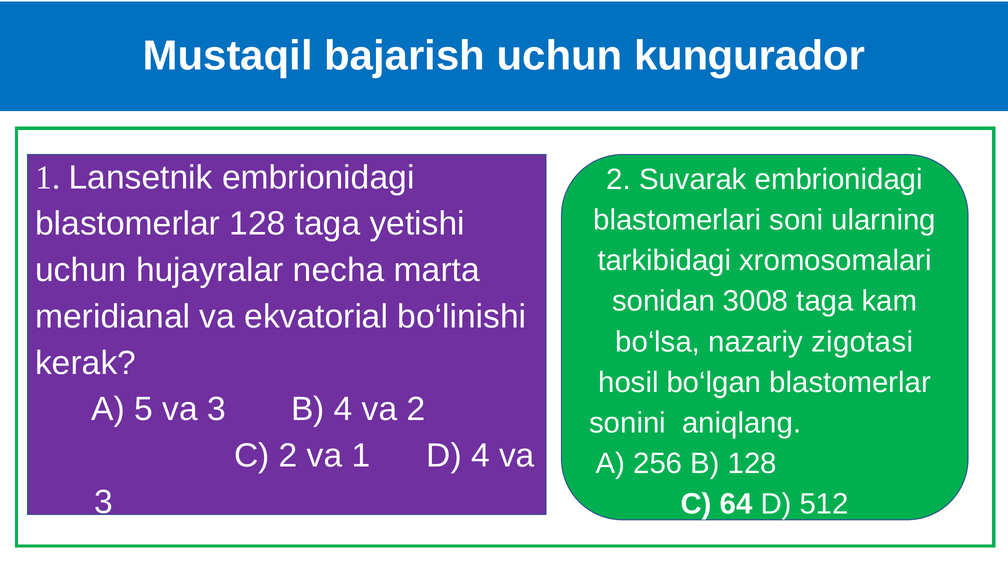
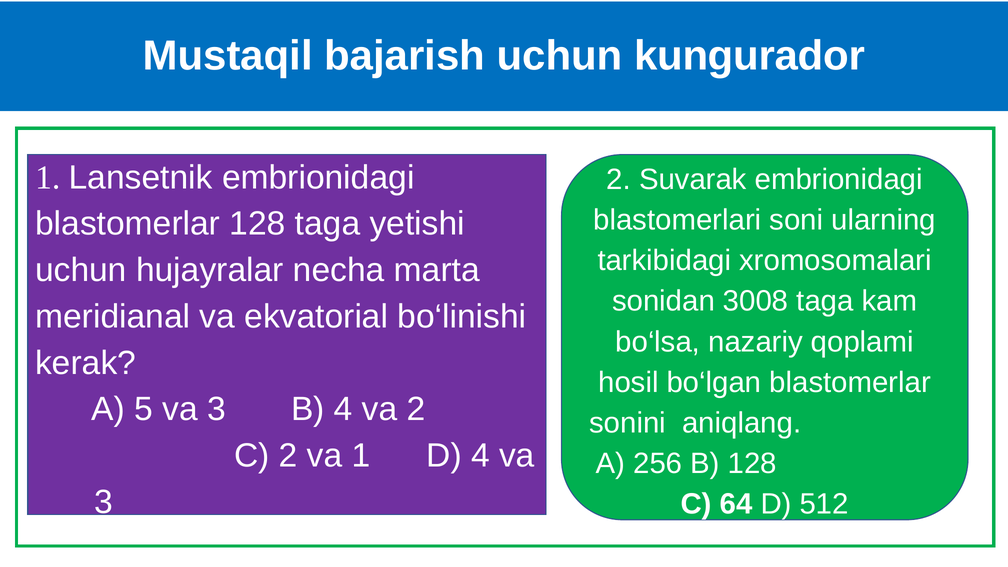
zigotasi: zigotasi -> qoplami (862, 342)
